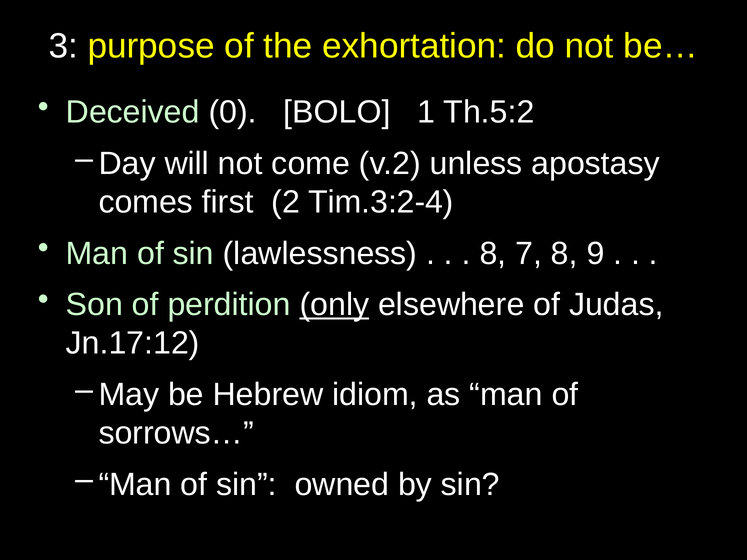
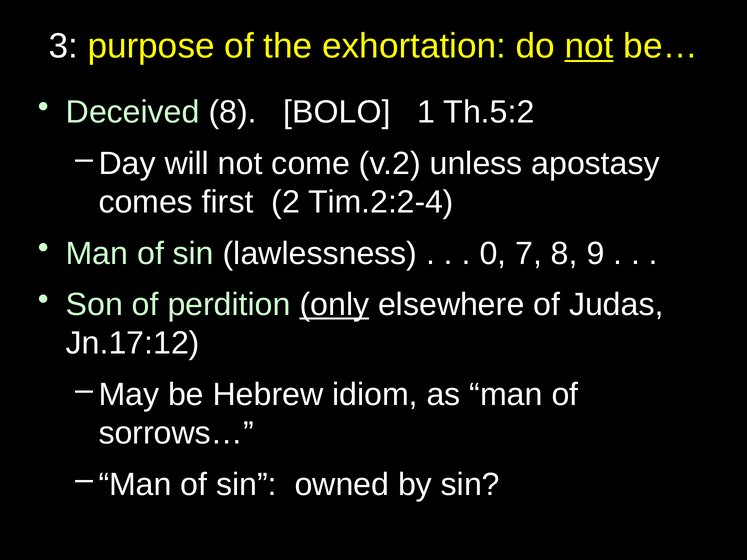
not underline: none -> present (589, 46)
Deceived 0: 0 -> 8 (233, 112)
Tim.3:2-4: Tim.3:2-4 -> Tim.2:2-4 (381, 202)
8: 8 -> 0 (493, 254)
